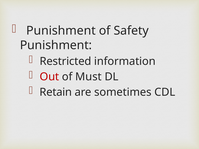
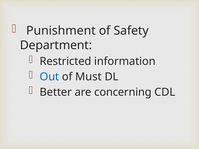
Punishment: Punishment -> Department (56, 45)
Out colour: red -> blue (49, 77)
Retain: Retain -> Better (56, 92)
sometimes: sometimes -> concerning (123, 92)
